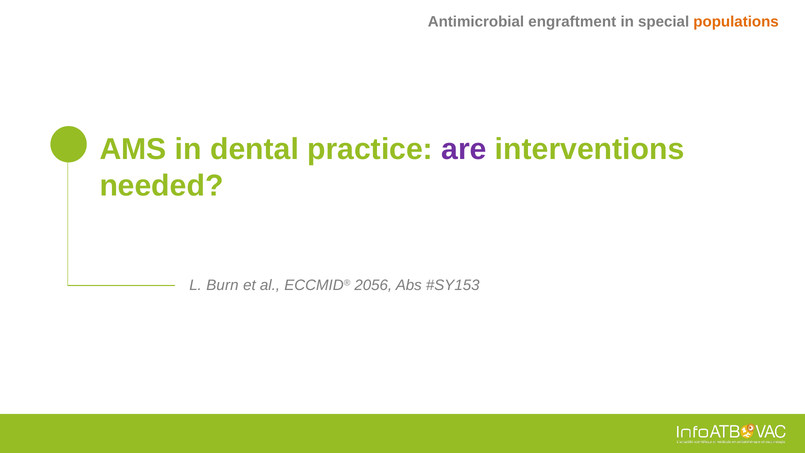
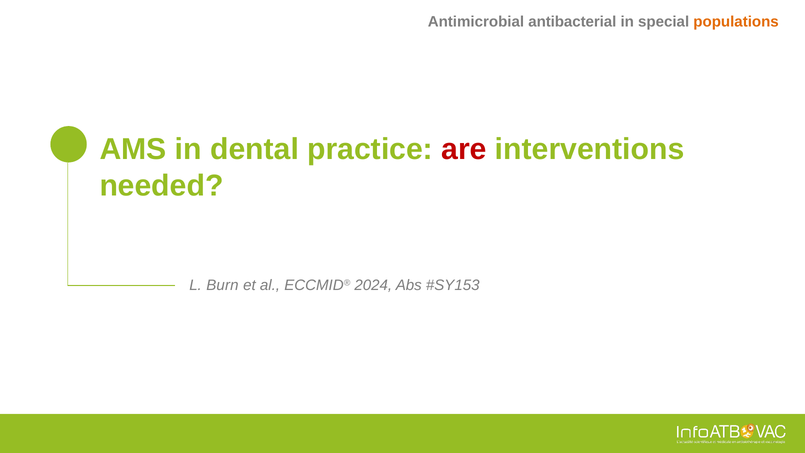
engraftment: engraftment -> antibacterial (572, 22)
are colour: purple -> red (464, 149)
2056: 2056 -> 2024 (373, 285)
